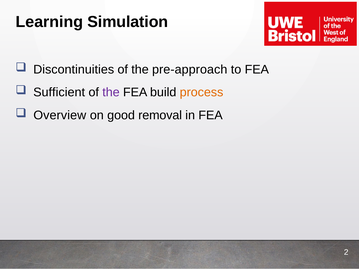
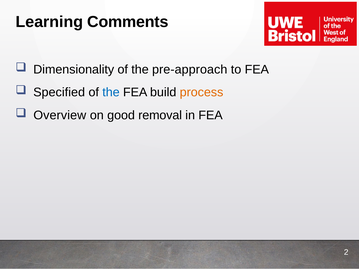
Simulation: Simulation -> Comments (128, 22)
Discontinuities: Discontinuities -> Dimensionality (74, 70)
Sufficient: Sufficient -> Specified (59, 92)
the colour: purple -> blue (111, 92)
